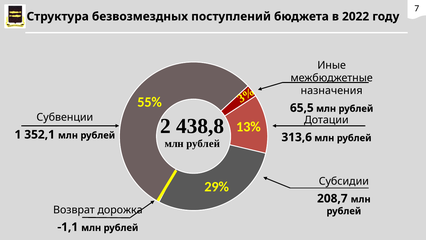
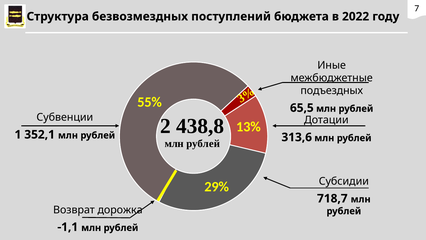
назначения: назначения -> подъездных (332, 91)
208,7: 208,7 -> 718,7 (332, 198)
